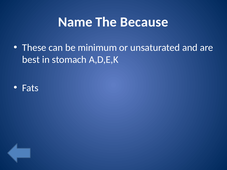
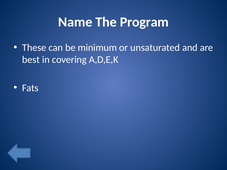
Because: Because -> Program (144, 22)
stomach: stomach -> covering (69, 60)
